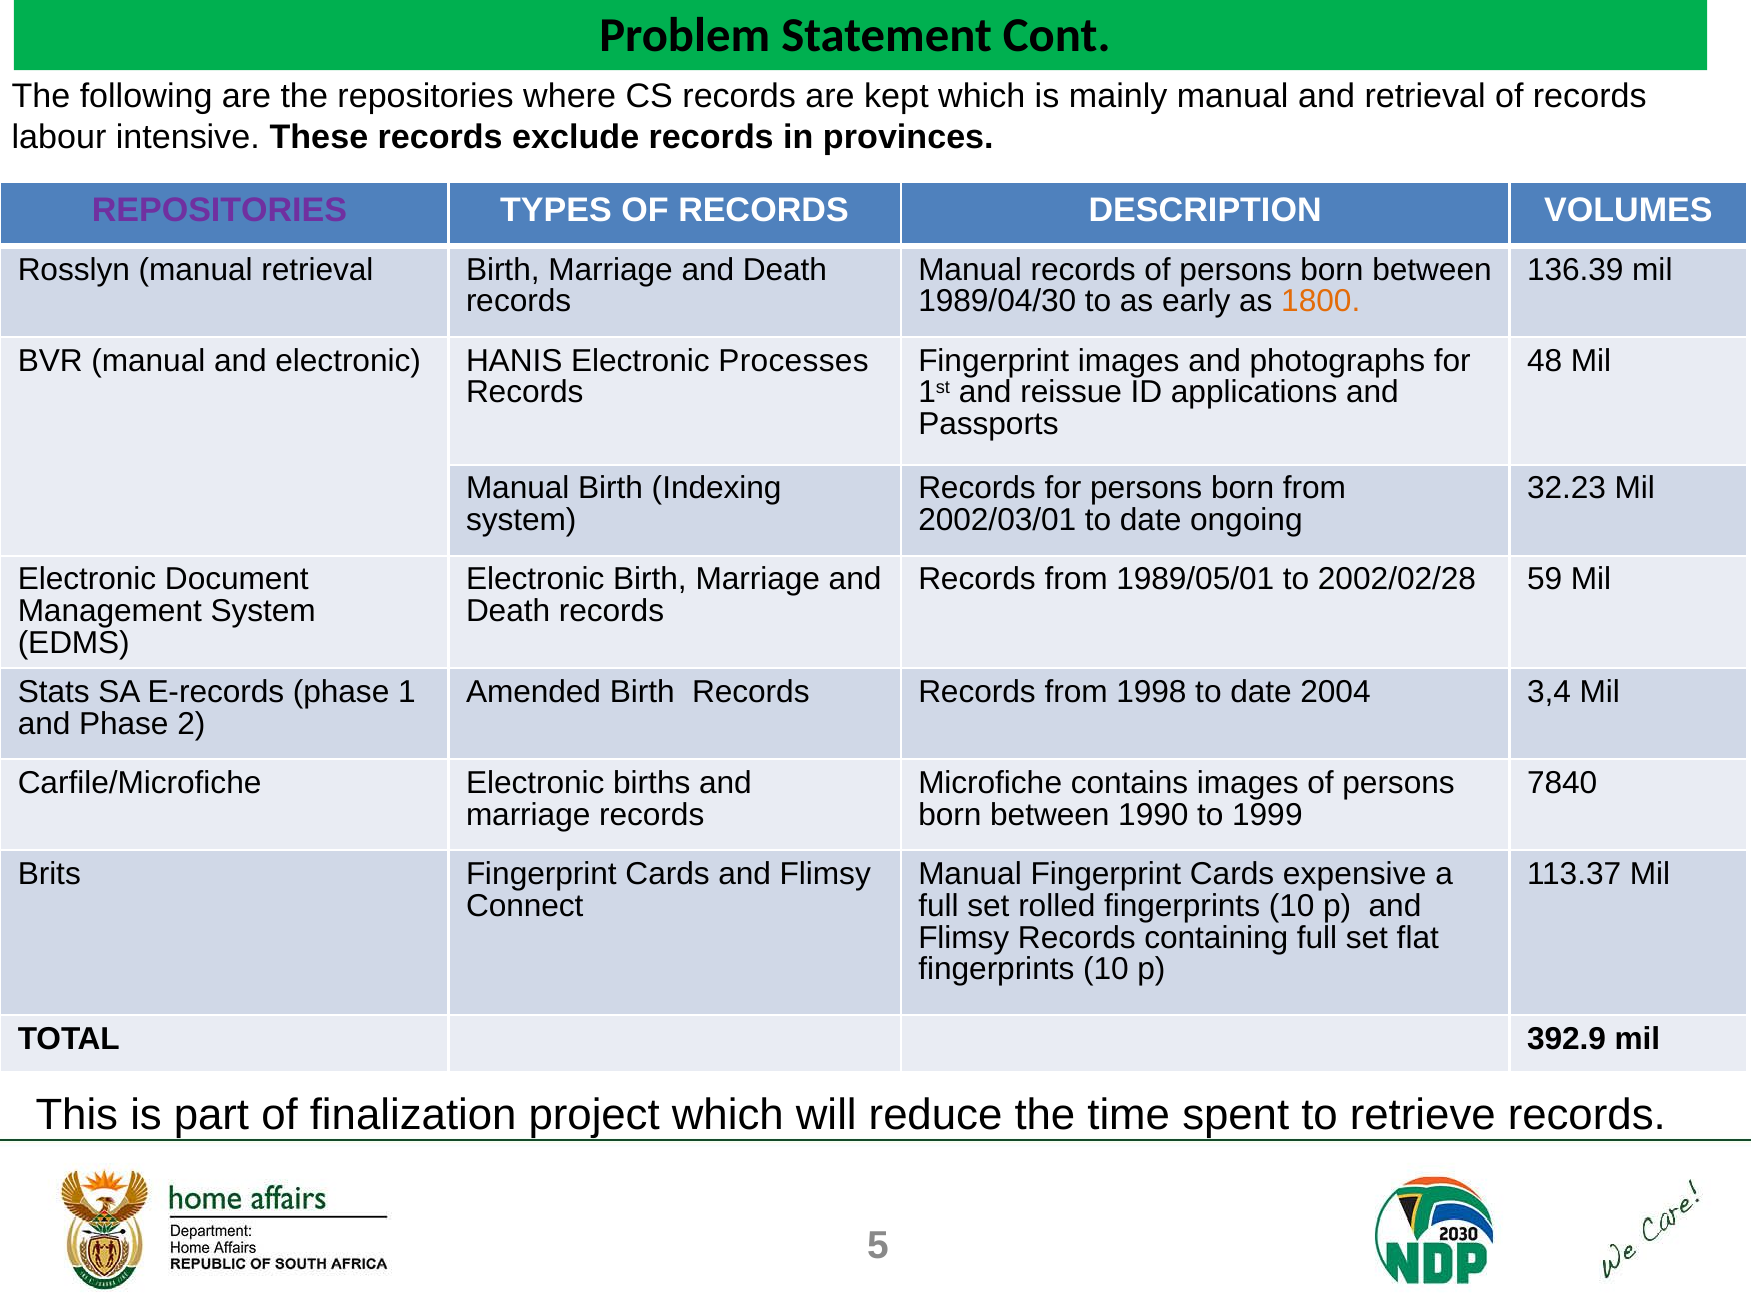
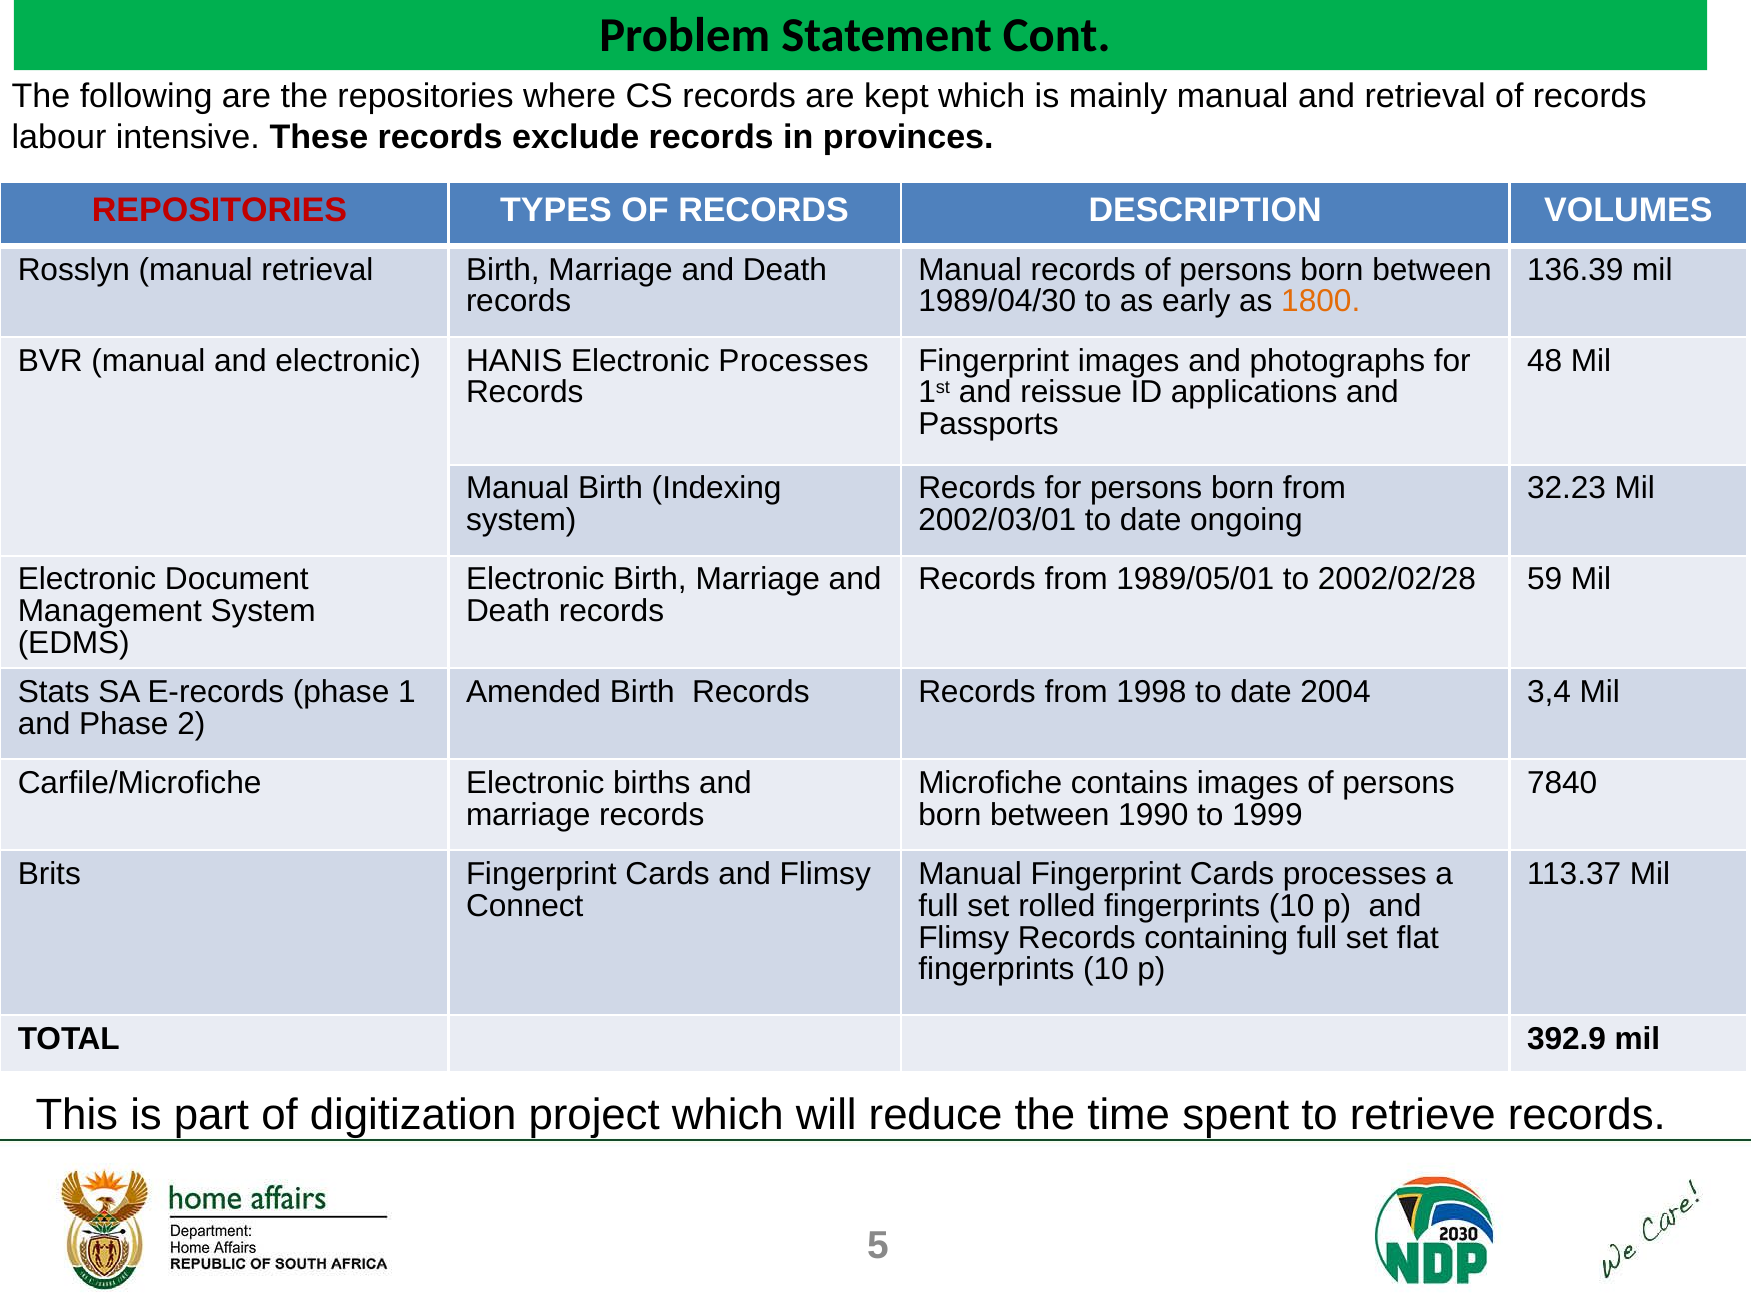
REPOSITORIES colour: purple -> red (219, 210)
Cards expensive: expensive -> processes (1355, 874)
finalization: finalization -> digitization (413, 1115)
